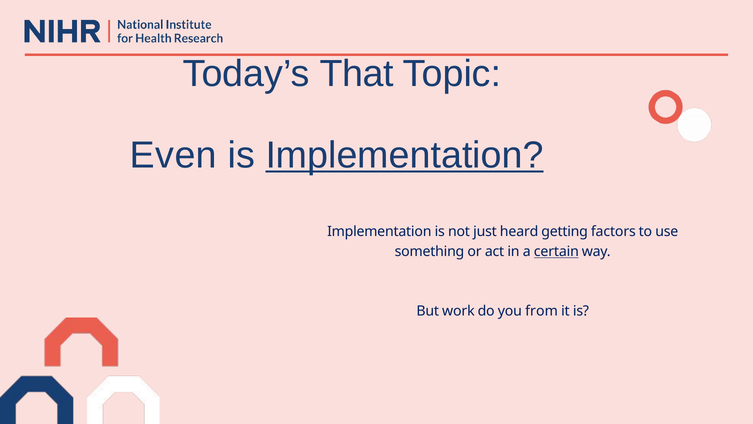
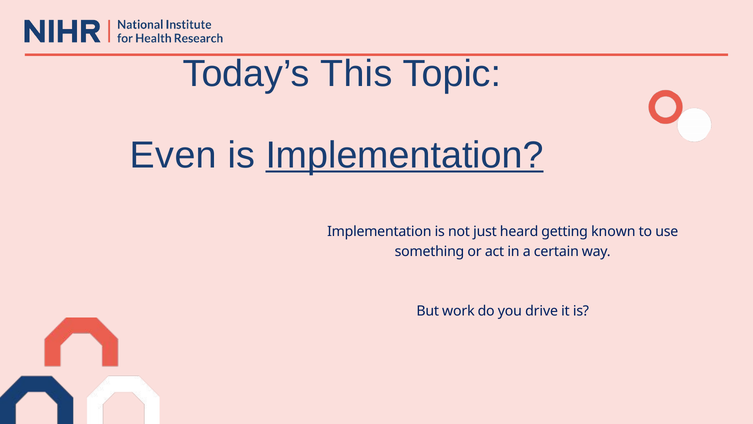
That: That -> This (356, 74)
factors: factors -> known (613, 232)
certain underline: present -> none (556, 251)
from: from -> drive (542, 311)
